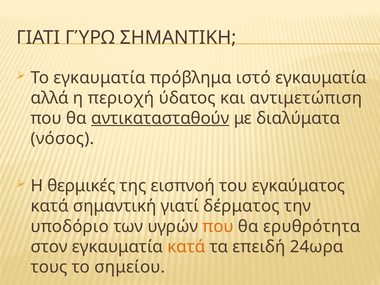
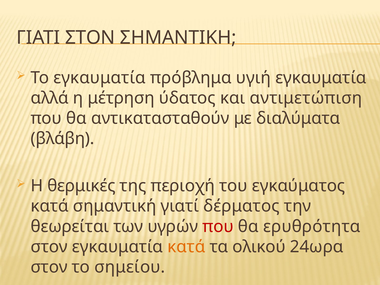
ΓΙΑΤΙ ΓΎΡΩ: ΓΎΡΩ -> ΣΤΟΝ (90, 38)
ιστό: ιστό -> υγιή (253, 78)
περιοχή: περιοχή -> μέτρηση (121, 98)
αντικατασταθούν underline: present -> none (160, 118)
νόσος: νόσος -> βλάβη (63, 139)
εισπνοή: εισπνοή -> περιοχή (183, 186)
υποδόριο: υποδόριο -> θεωρείται (70, 226)
που colour: orange -> red (218, 226)
επειδή: επειδή -> ολικού (259, 247)
τους: τους -> στον (49, 267)
